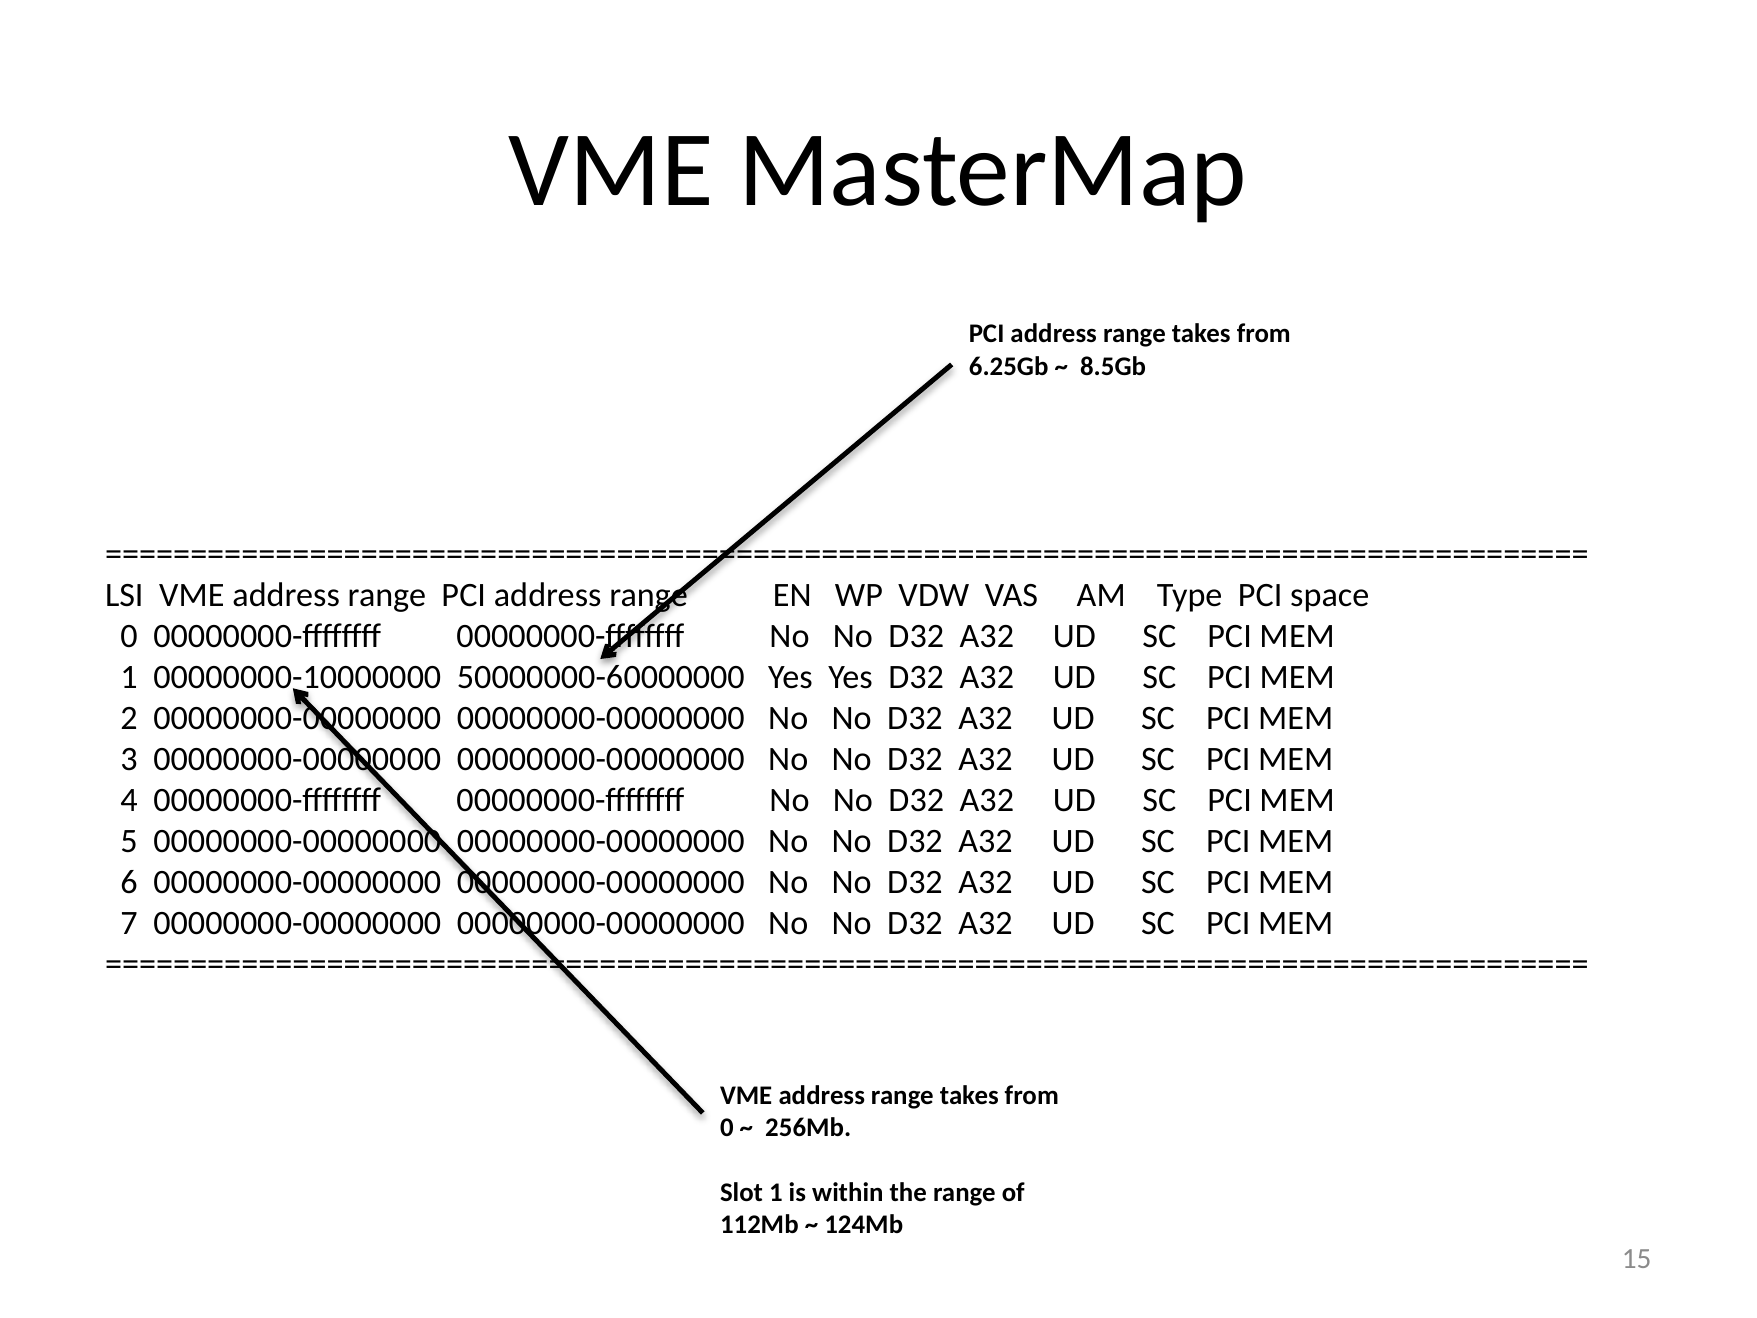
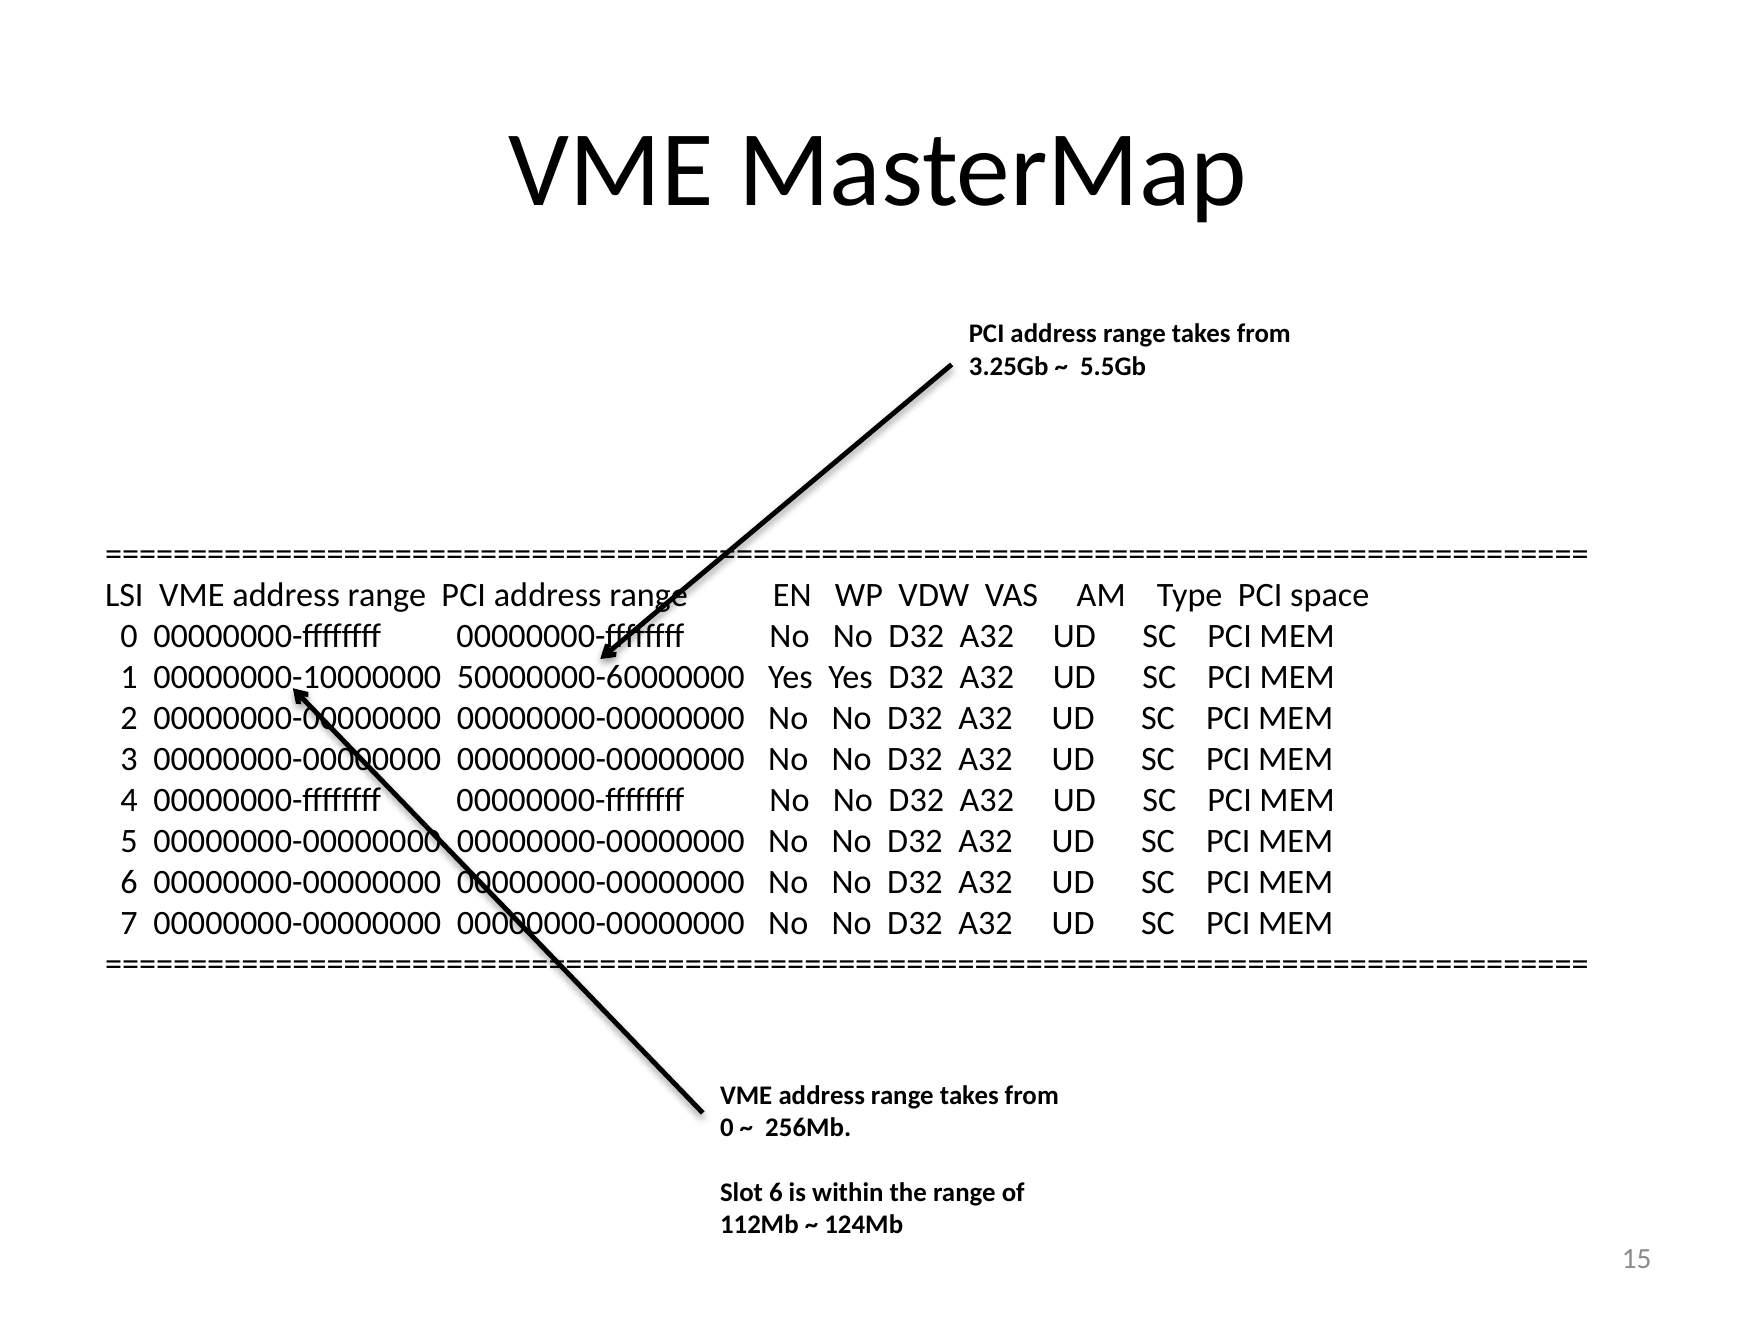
6.25Gb: 6.25Gb -> 3.25Gb (1009, 366)
8.5Gb: 8.5Gb -> 5.5Gb (1113, 366)
Slot 1: 1 -> 6 (776, 1192)
